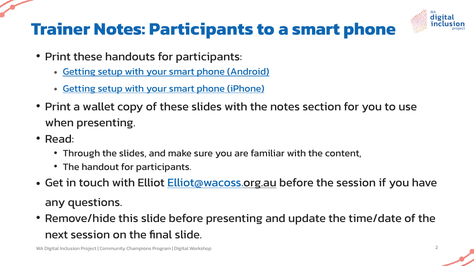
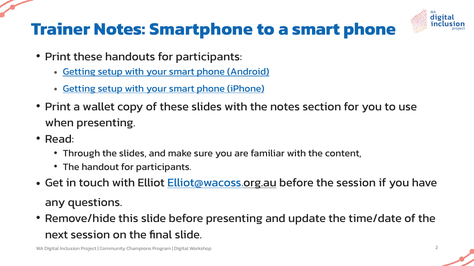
Notes Participants: Participants -> Smartphone (201, 29)
